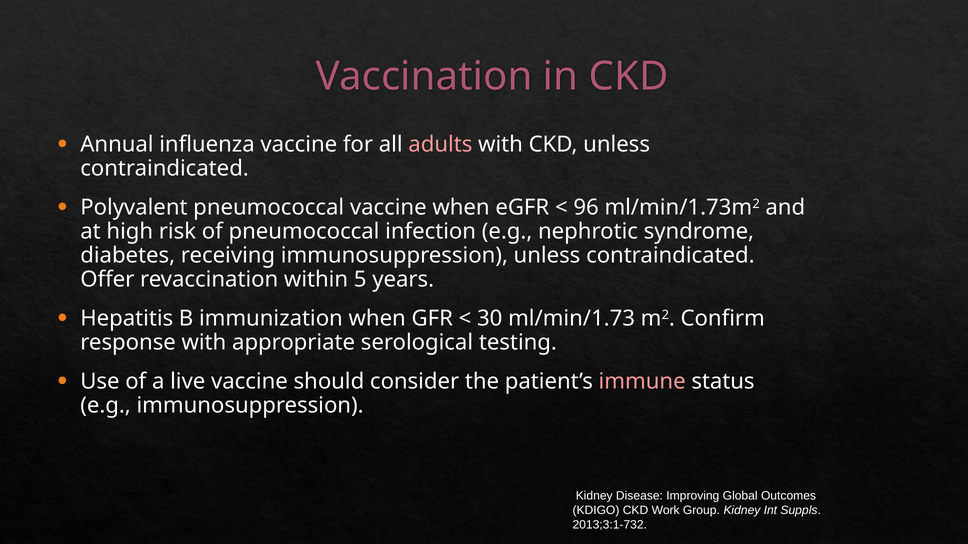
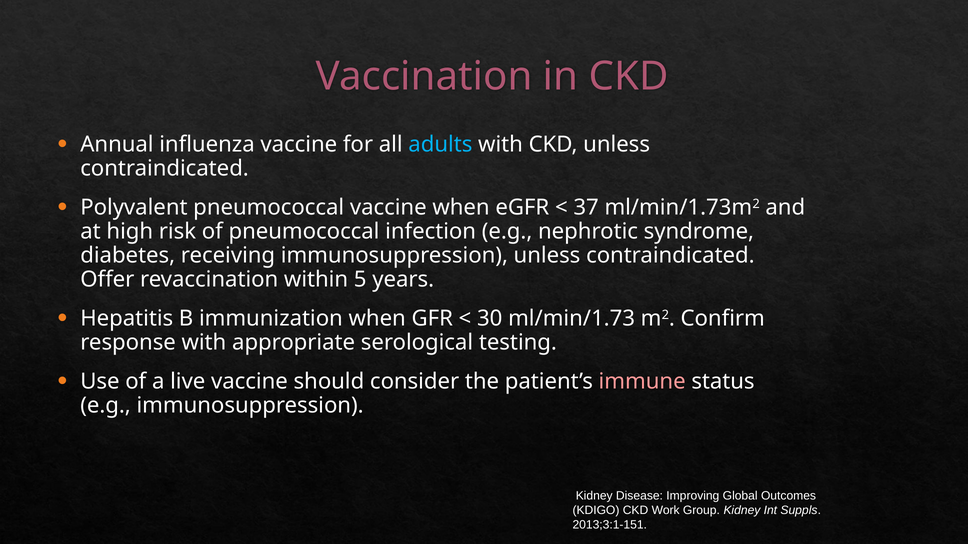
adults colour: pink -> light blue (440, 145)
96: 96 -> 37 (586, 208)
2013;3:1-732: 2013;3:1-732 -> 2013;3:1-151 (610, 525)
